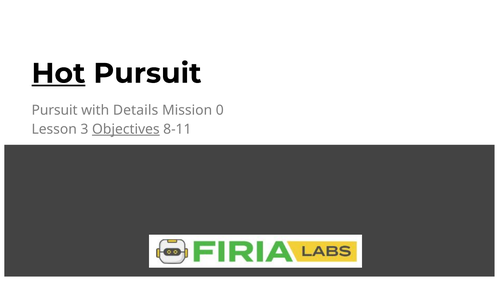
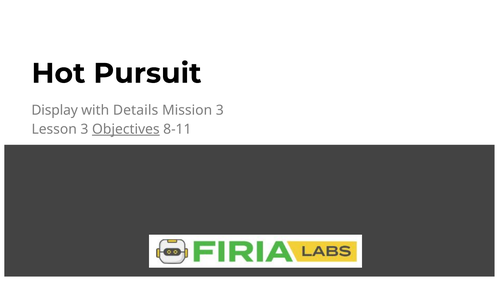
Hot underline: present -> none (58, 73)
Pursuit: Pursuit -> Display (55, 110)
Mission 0: 0 -> 3 (220, 110)
